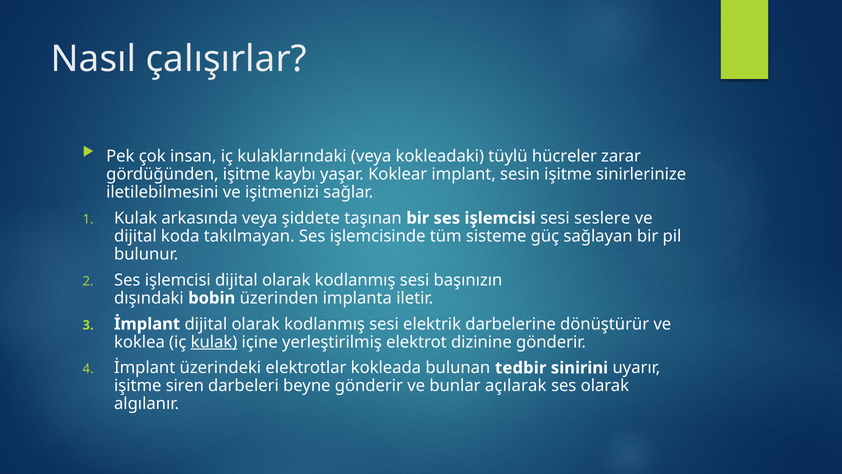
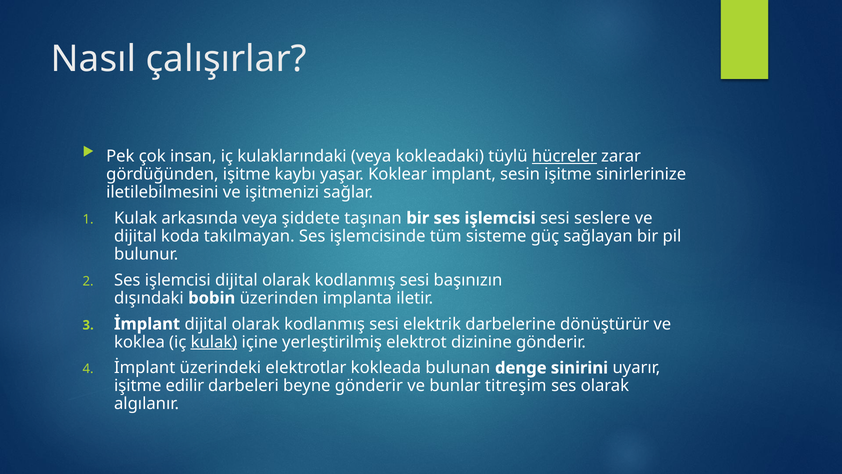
hücreler underline: none -> present (564, 156)
tedbir: tedbir -> denge (521, 368)
siren: siren -> edilir (185, 386)
açılarak: açılarak -> titreşim (516, 386)
